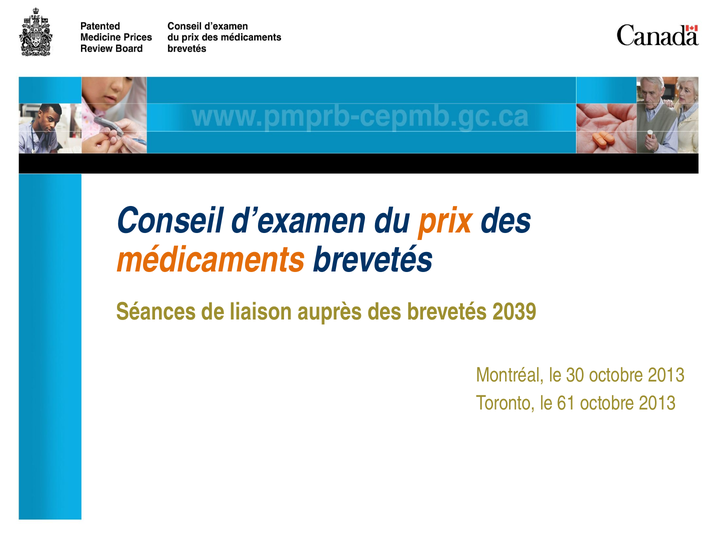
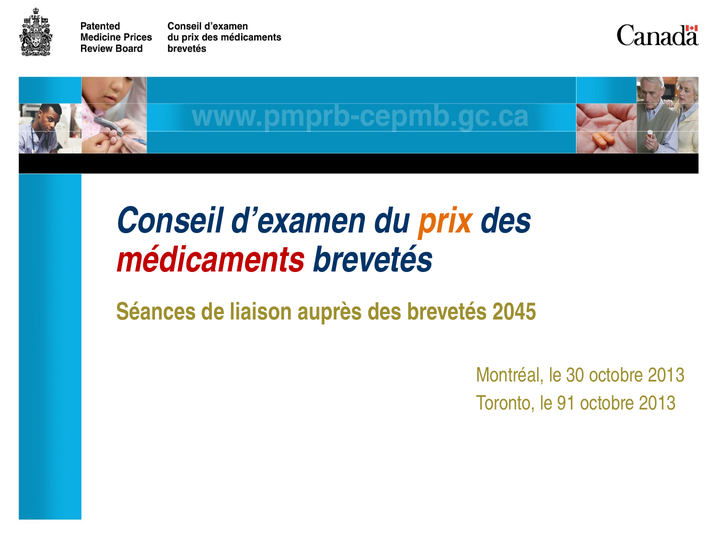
médicaments colour: orange -> red (210, 260)
2039: 2039 -> 2045 (515, 312)
61: 61 -> 91 (566, 403)
